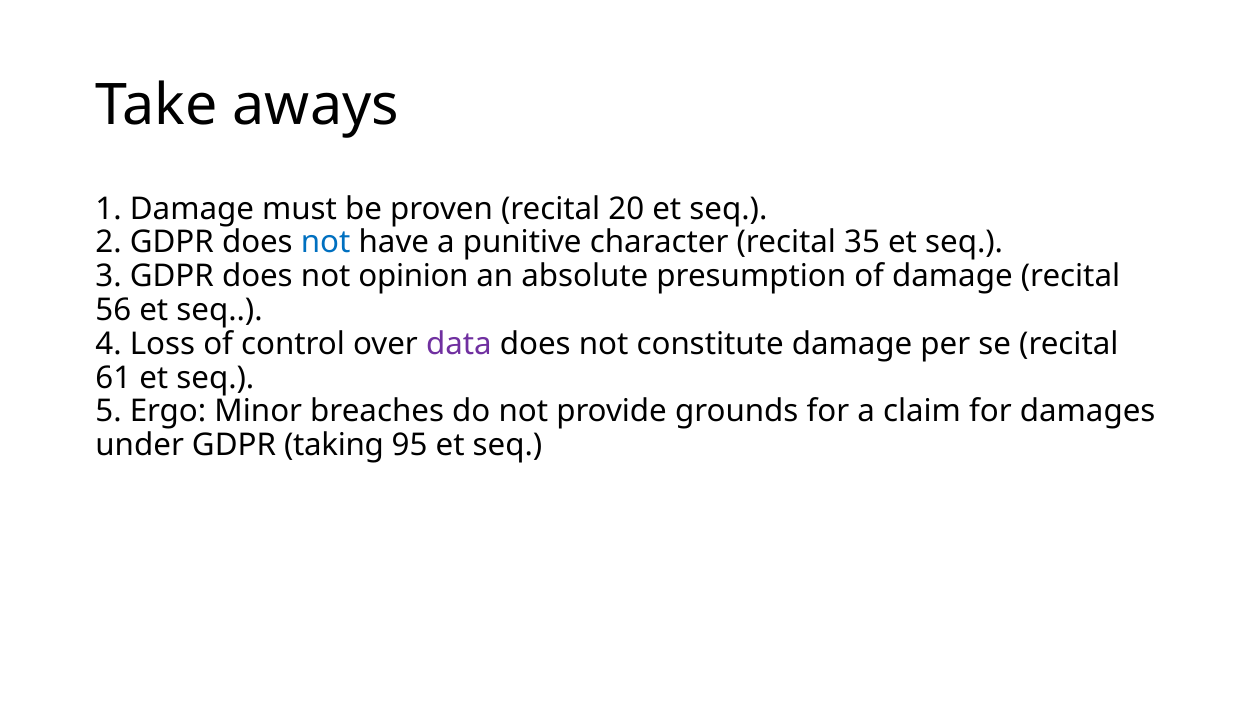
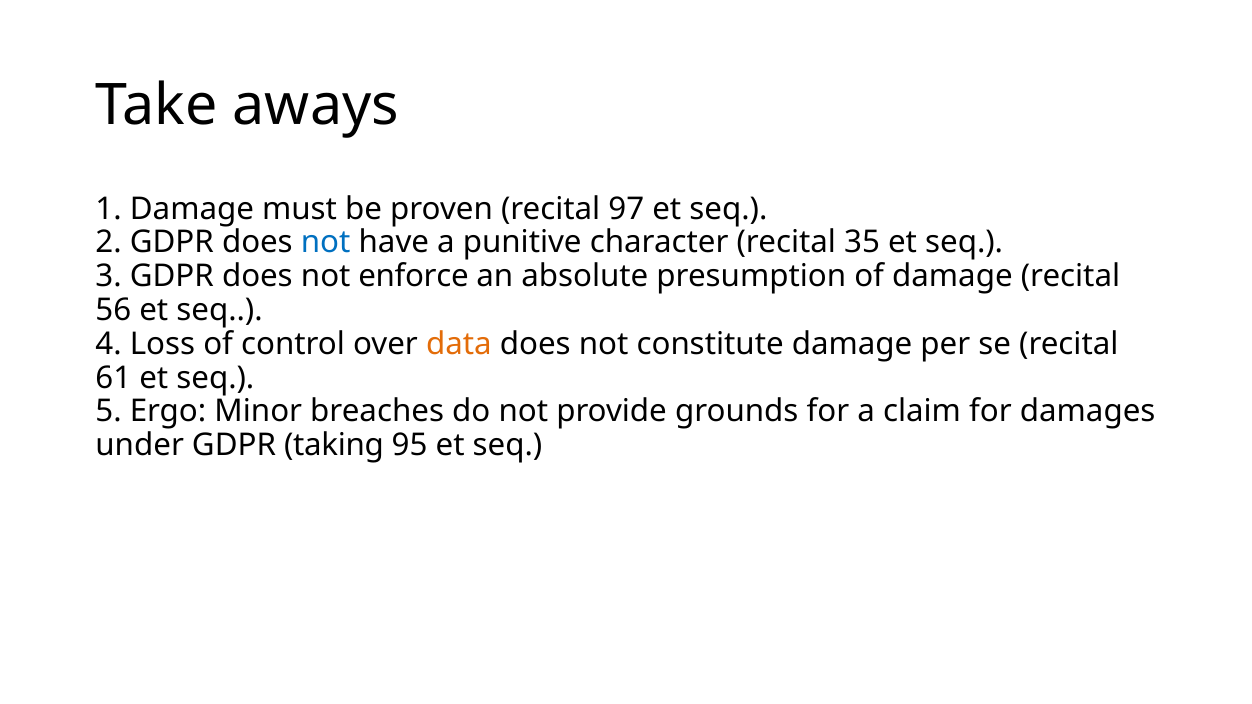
20: 20 -> 97 (626, 209)
opinion: opinion -> enforce (413, 276)
data colour: purple -> orange (459, 344)
